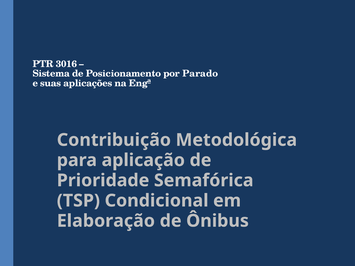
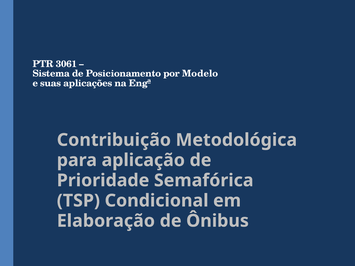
3016: 3016 -> 3061 (66, 64)
Parado: Parado -> Modelo (200, 74)
